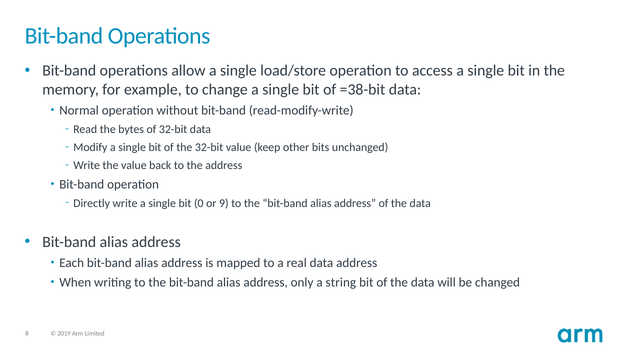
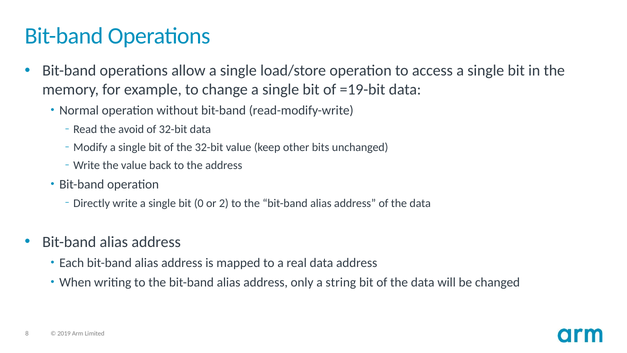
=38-bit: =38-bit -> =19-bit (362, 90)
bytes: bytes -> avoid (131, 129)
9: 9 -> 2 (224, 203)
